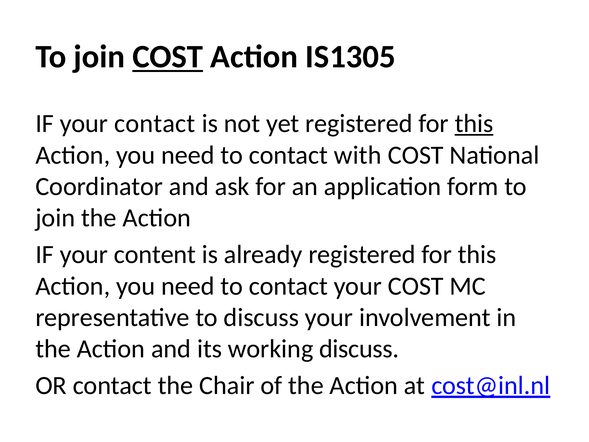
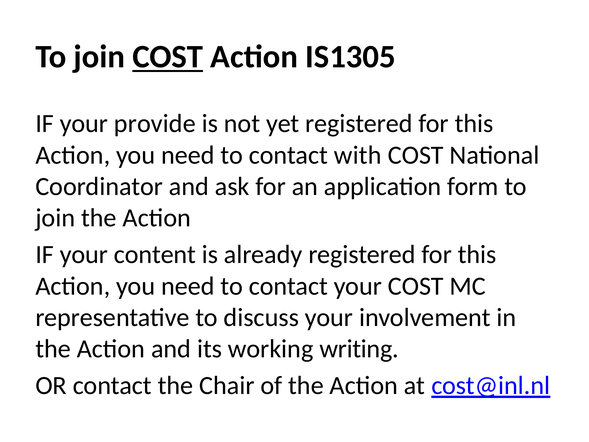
your contact: contact -> provide (155, 124)
this underline: present -> none (474, 124)
working discuss: discuss -> writing (359, 349)
